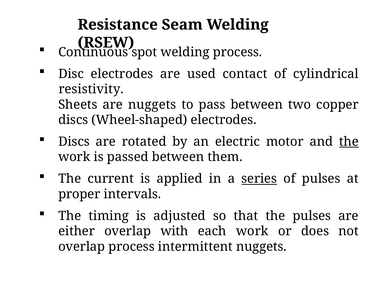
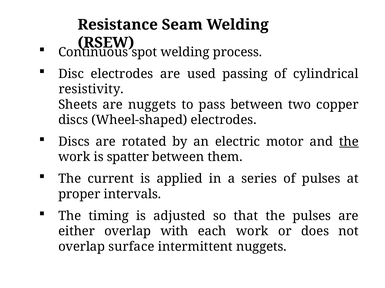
contact: contact -> passing (245, 74)
passed: passed -> spatter (128, 157)
series underline: present -> none (259, 179)
overlap process: process -> surface (131, 247)
